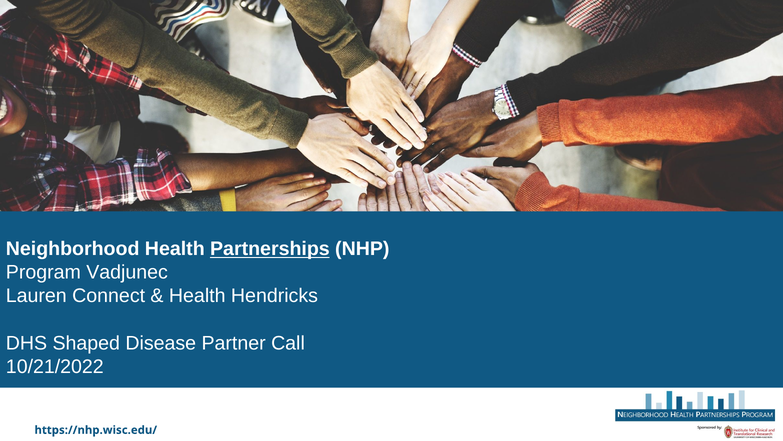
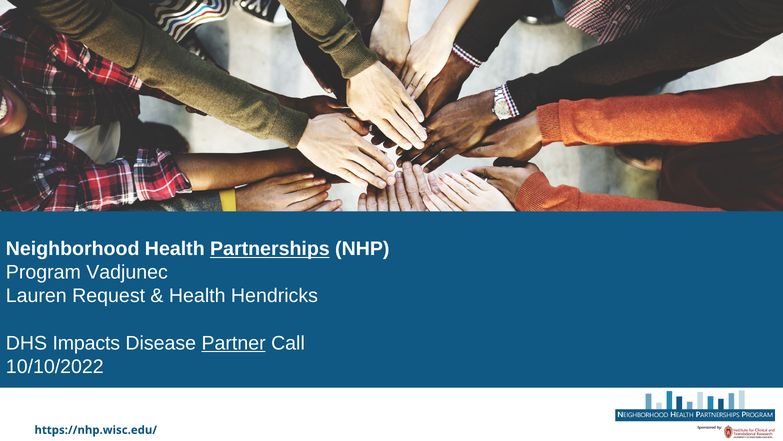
Connect: Connect -> Request (109, 296)
Shaped: Shaped -> Impacts (86, 343)
Partner underline: none -> present (234, 343)
10/21/2022: 10/21/2022 -> 10/10/2022 (55, 366)
